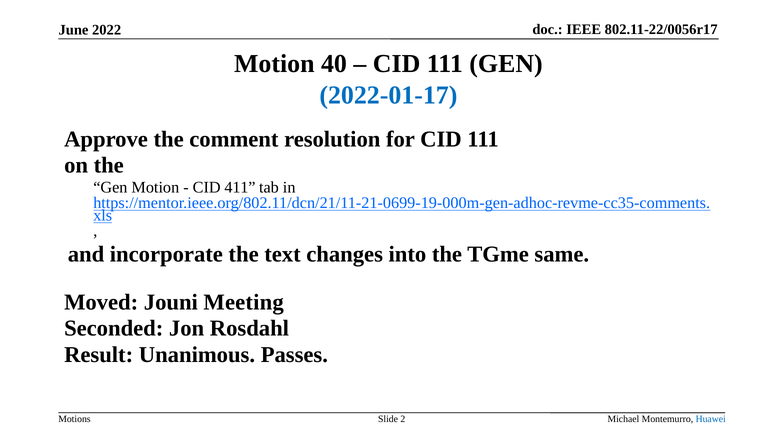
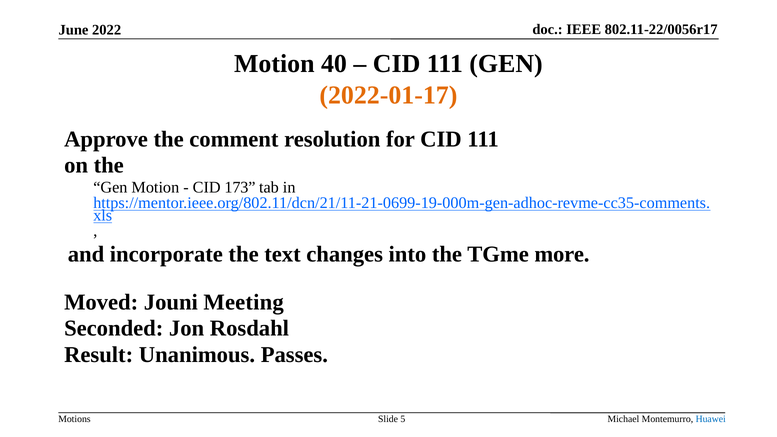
2022-01-17 colour: blue -> orange (388, 95)
411: 411 -> 173 (240, 188)
same: same -> more (562, 254)
2: 2 -> 5 (403, 419)
